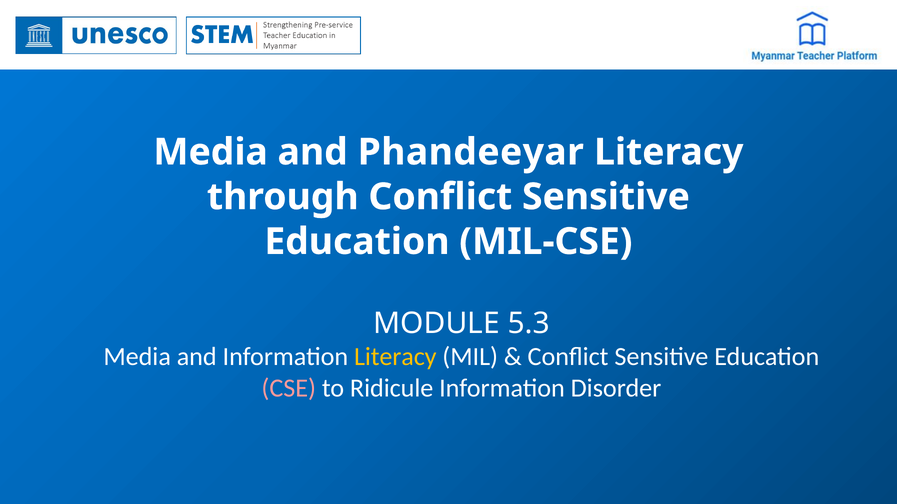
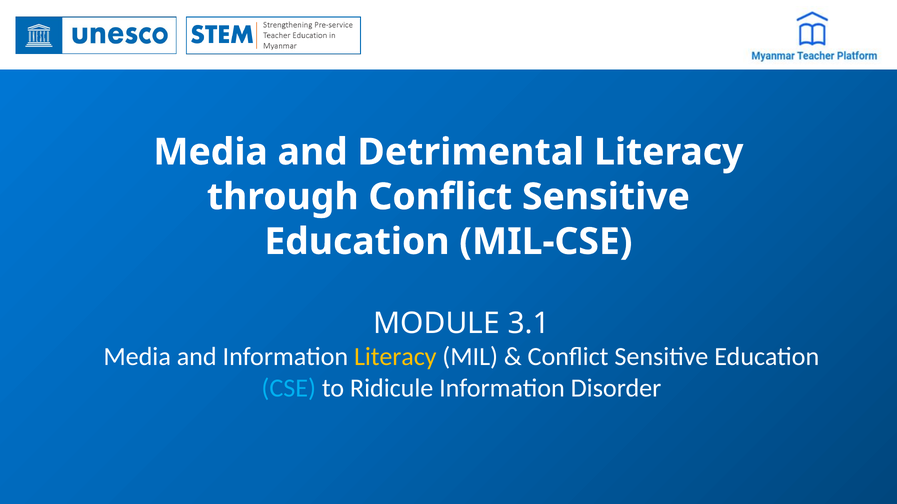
Phandeeyar: Phandeeyar -> Detrimental (471, 152)
5.3: 5.3 -> 3.1 (529, 324)
CSE colour: pink -> light blue (289, 389)
